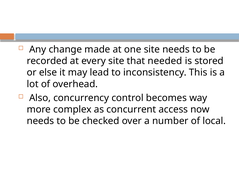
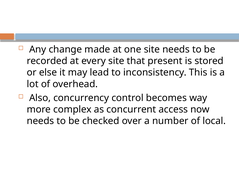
needed: needed -> present (165, 61)
